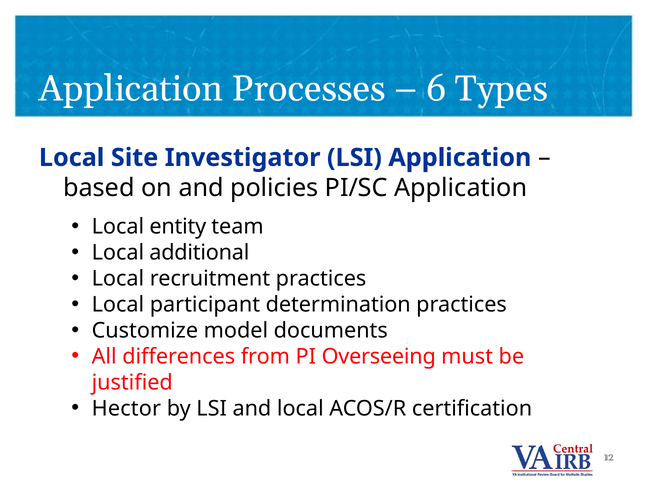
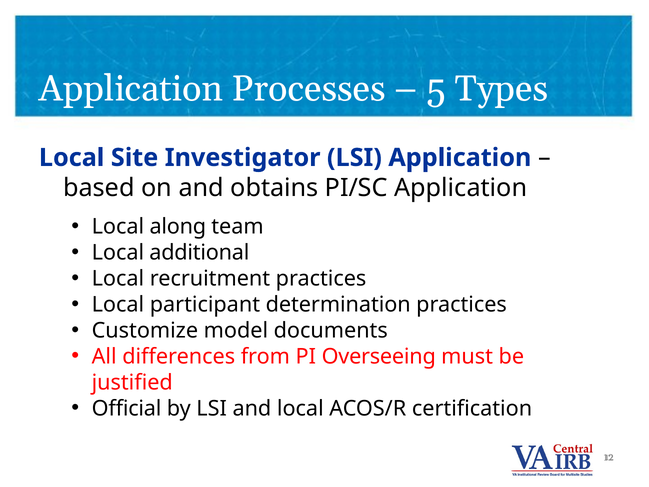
6: 6 -> 5 (436, 89)
policies: policies -> obtains (274, 188)
entity: entity -> along (178, 227)
Hector: Hector -> Official (127, 408)
